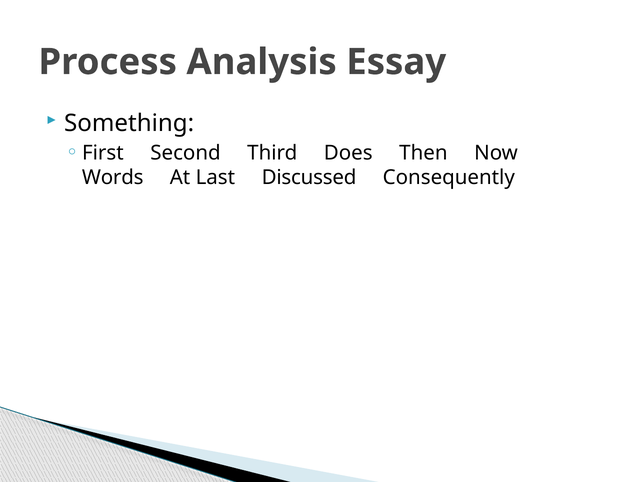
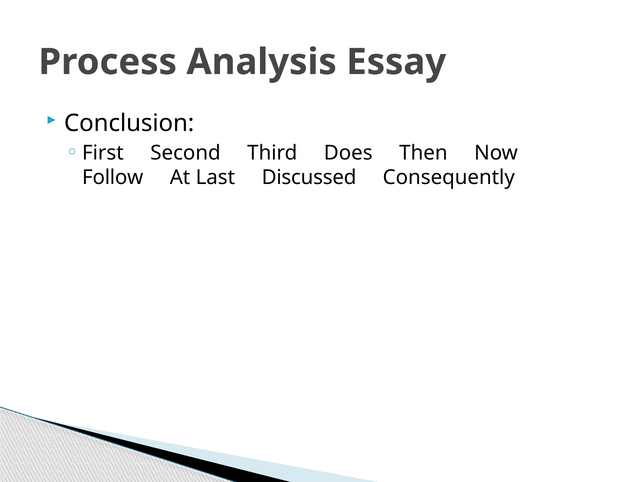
Something: Something -> Conclusion (129, 123)
Words: Words -> Follow (113, 177)
